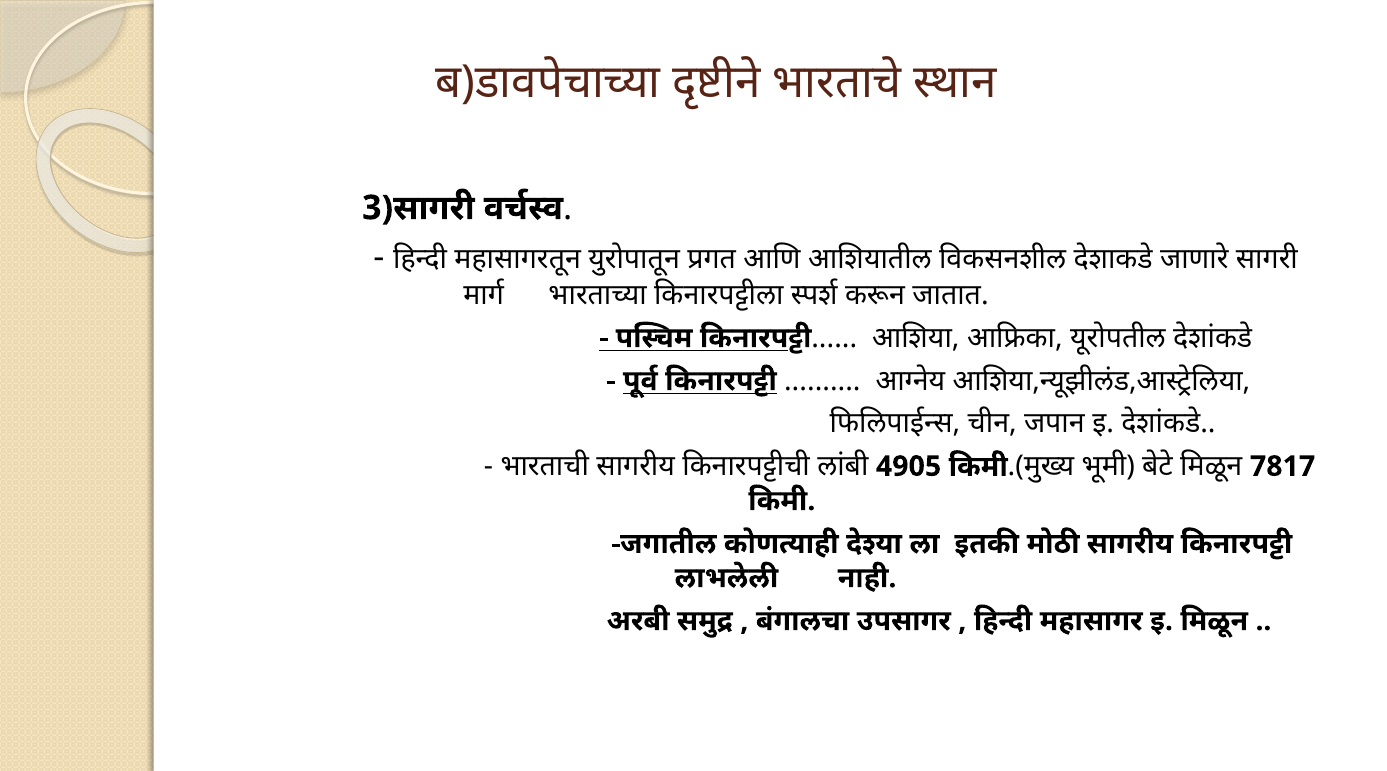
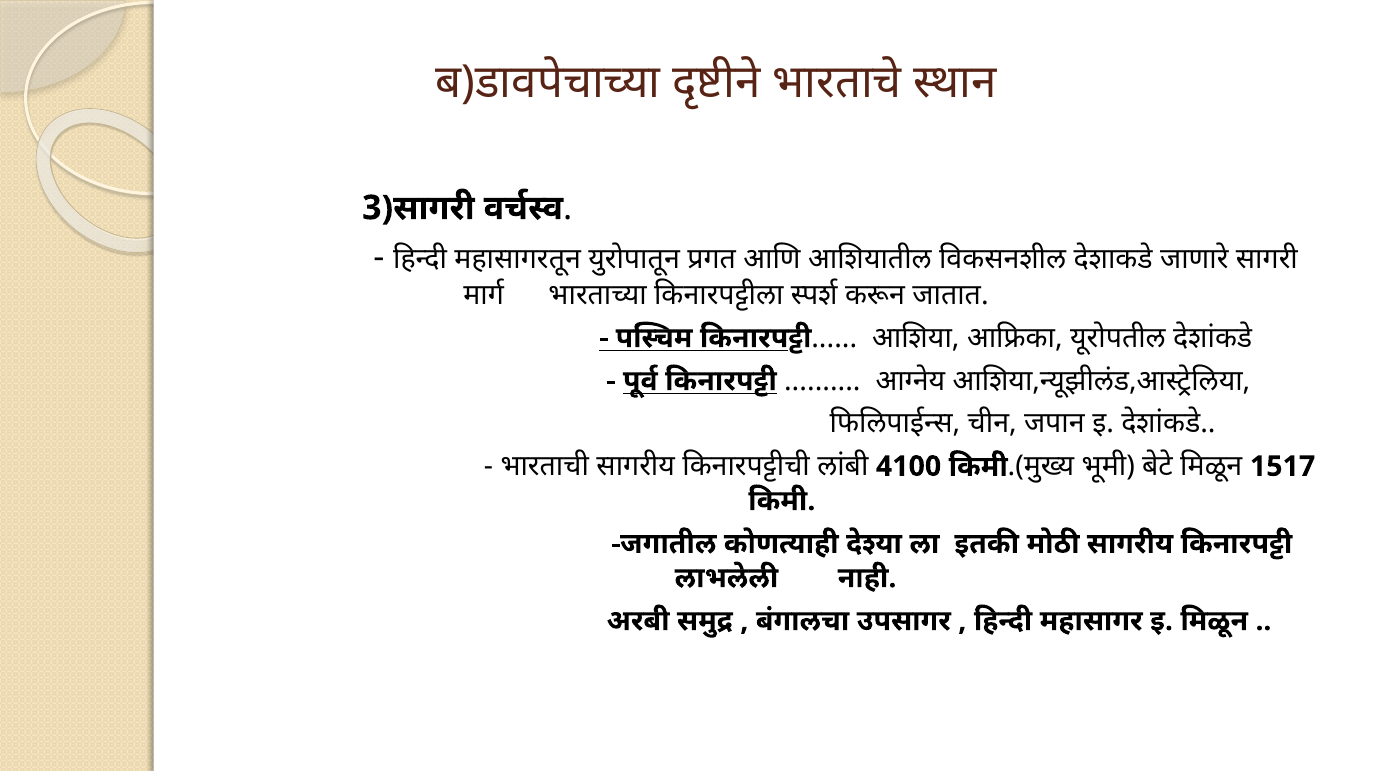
4905: 4905 -> 4100 (909, 466)
7817: 7817 -> 1517 (1283, 466)
